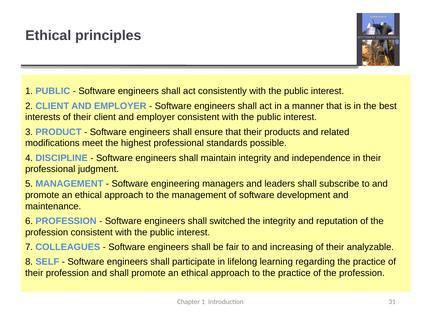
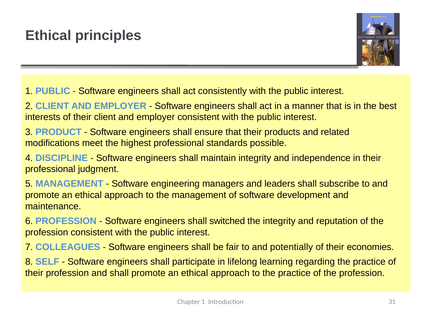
increasing: increasing -> potentially (292, 247)
analyzable: analyzable -> economies (370, 247)
